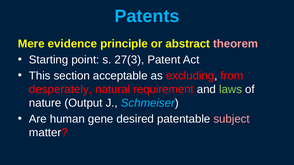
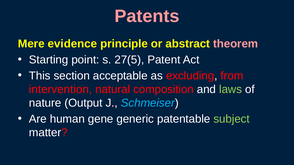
Patents colour: light blue -> pink (147, 16)
27(3: 27(3 -> 27(5 (129, 60)
desperately: desperately -> intervention (61, 90)
requirement: requirement -> composition (164, 90)
desired: desired -> generic (135, 119)
subject colour: pink -> light green (232, 119)
